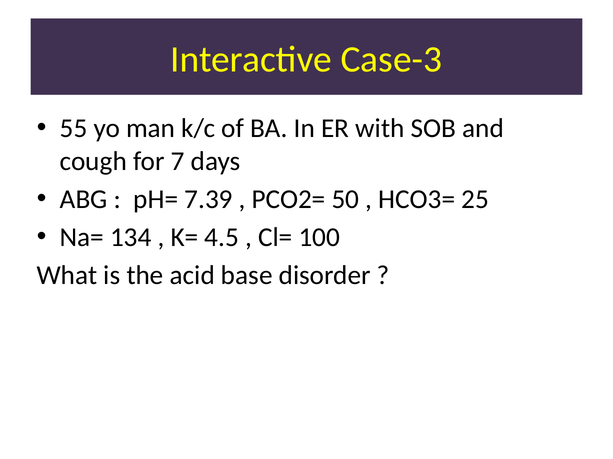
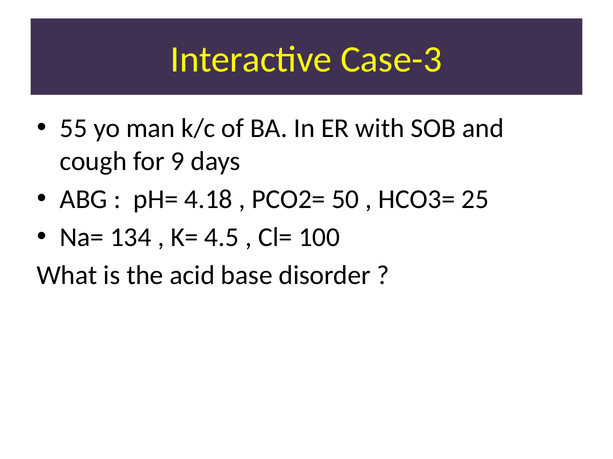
7: 7 -> 9 (178, 161)
7.39: 7.39 -> 4.18 (208, 199)
